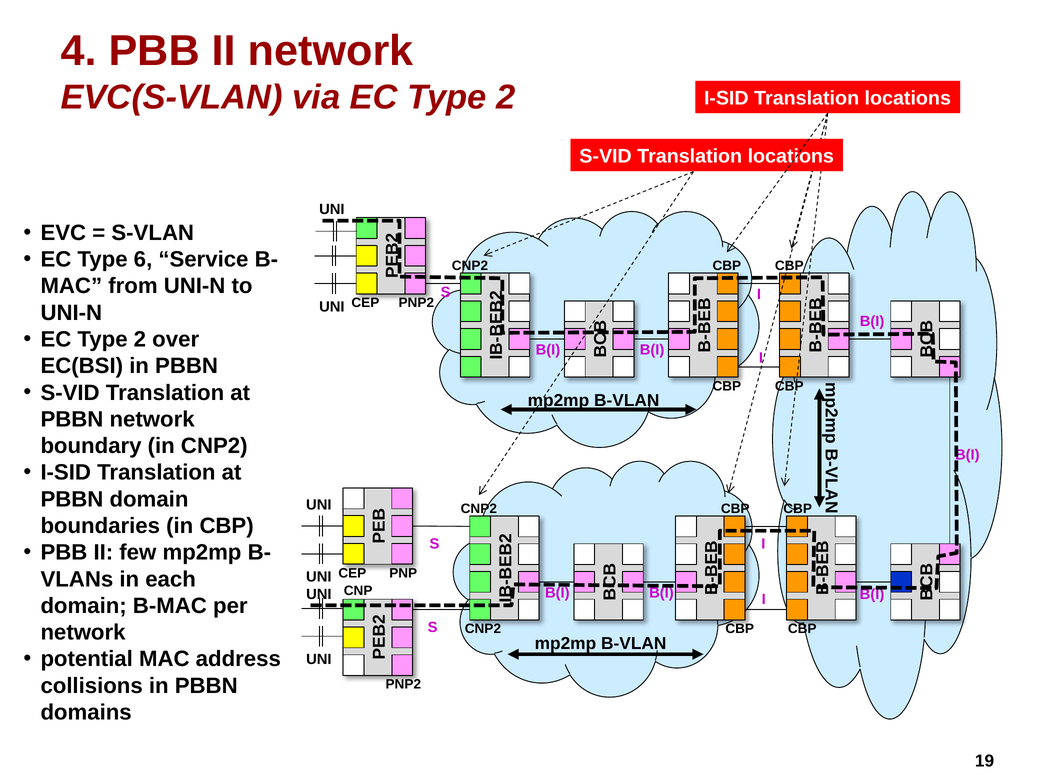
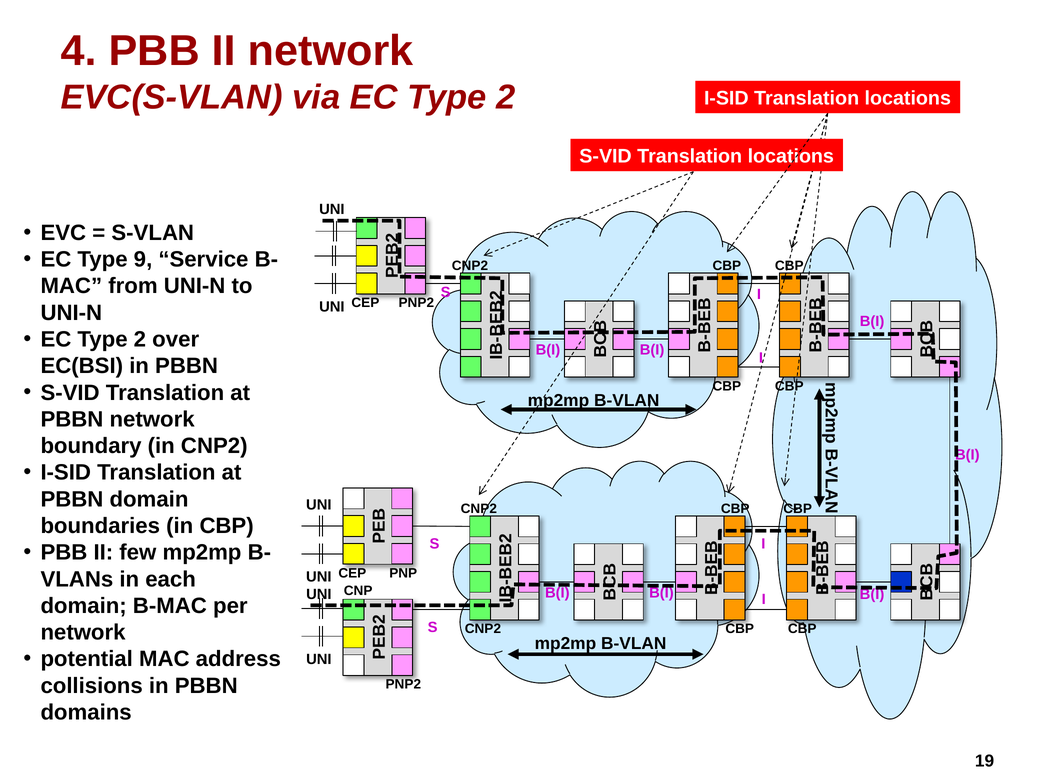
6: 6 -> 9 (143, 260)
